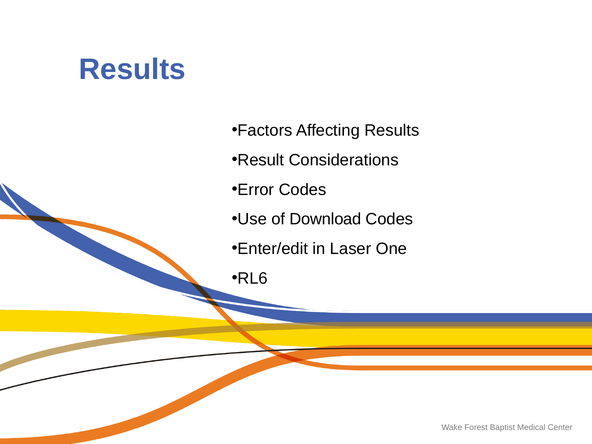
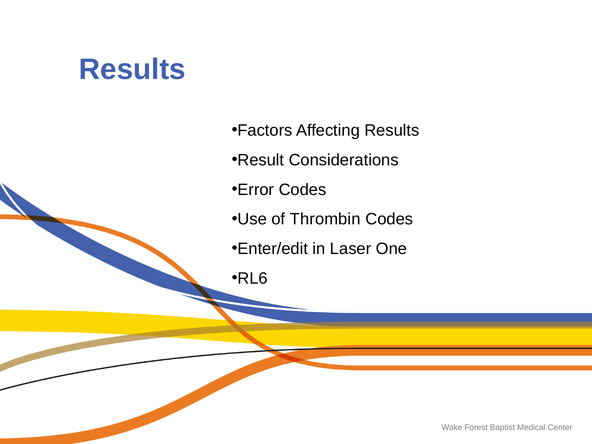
Download: Download -> Thrombin (325, 219)
